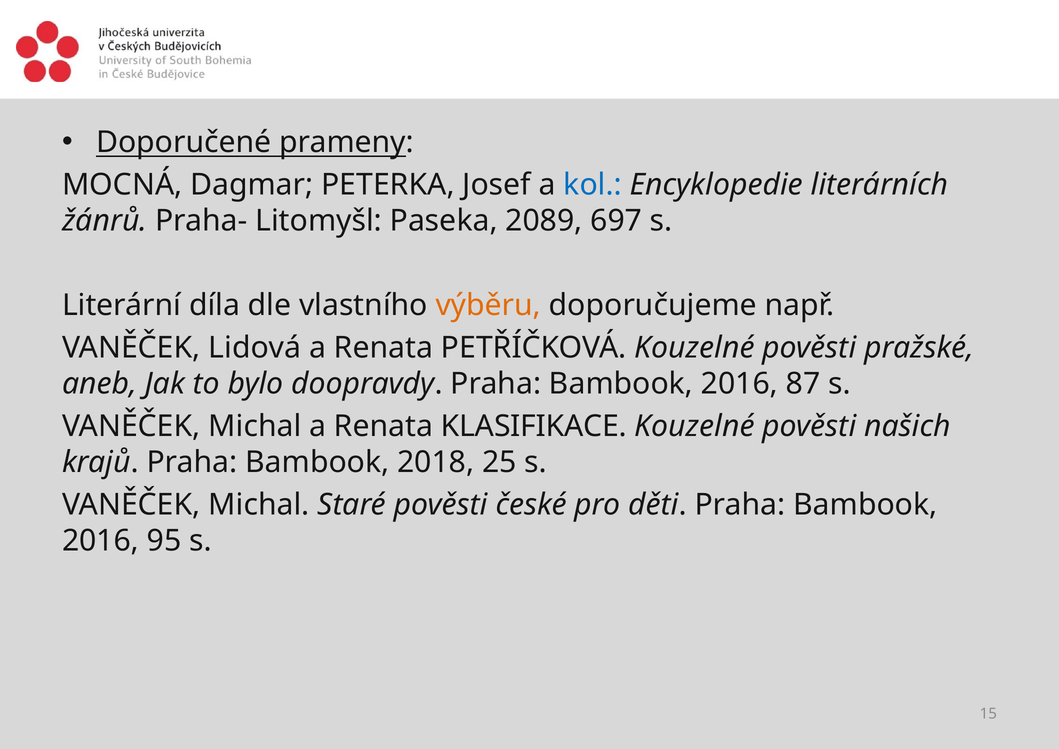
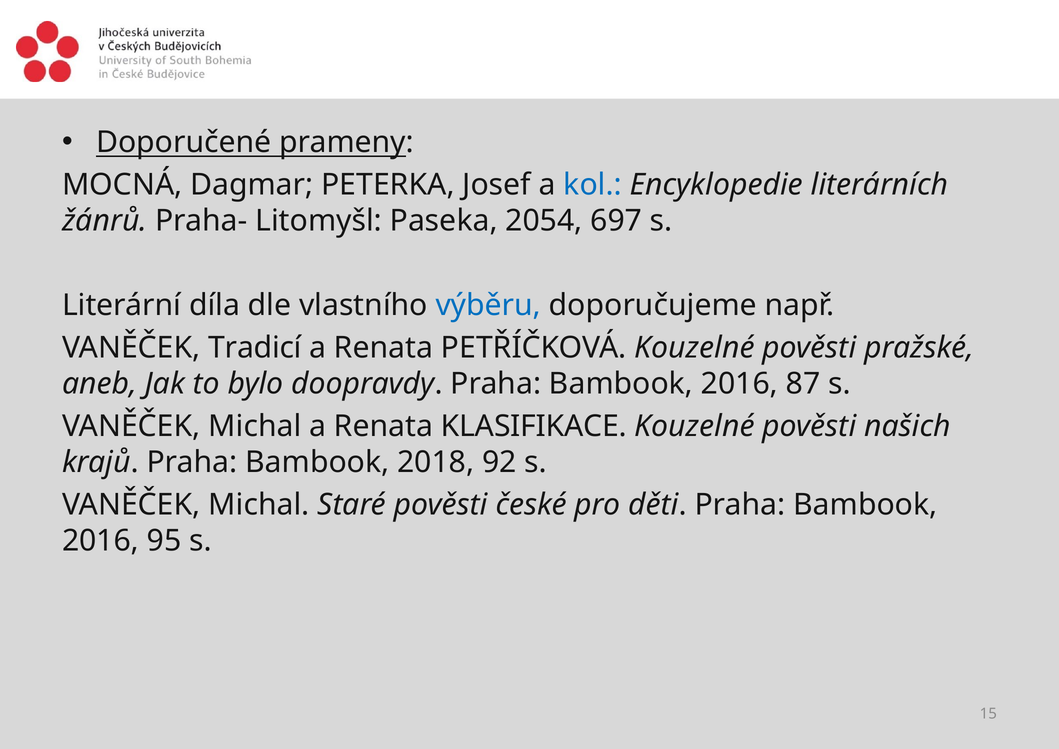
2089: 2089 -> 2054 (544, 221)
výběru colour: orange -> blue (488, 305)
Lidová: Lidová -> Tradicí (255, 348)
25: 25 -> 92 (499, 462)
